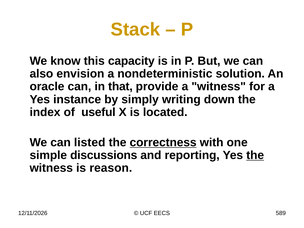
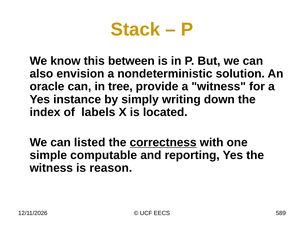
capacity: capacity -> between (131, 61)
that: that -> tree (120, 87)
useful: useful -> labels (98, 112)
discussions: discussions -> computable (104, 155)
the underline: present -> none (255, 155)
